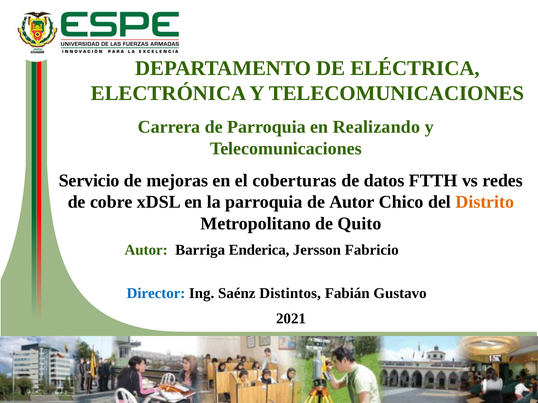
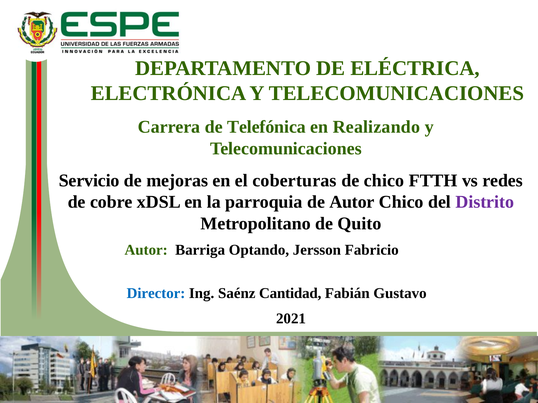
de Parroquia: Parroquia -> Telefónica (267, 127)
de datos: datos -> chico (384, 181)
Distrito colour: orange -> purple (485, 202)
Enderica: Enderica -> Optando (259, 250)
Distintos: Distintos -> Cantidad (290, 294)
